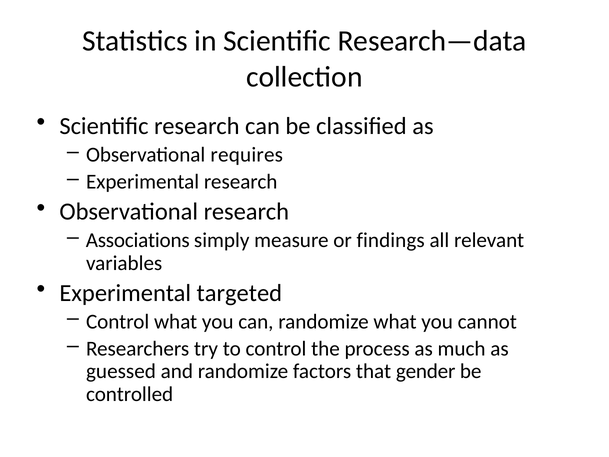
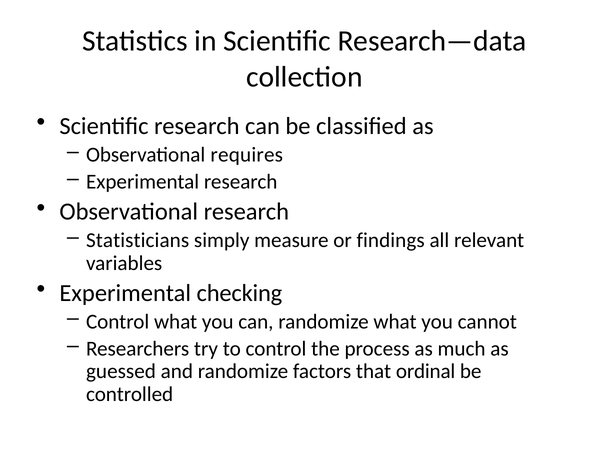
Associations: Associations -> Statisticians (138, 240)
targeted: targeted -> checking (239, 293)
gender: gender -> ordinal (426, 371)
